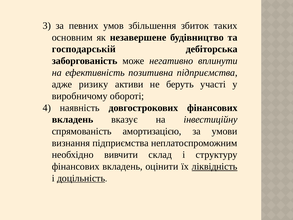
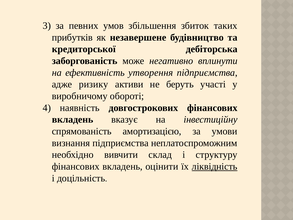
основним: основним -> прибутків (72, 37)
господарській: господарській -> кредиторської (84, 49)
позитивна: позитивна -> утворення (151, 73)
доцільність underline: present -> none (81, 178)
